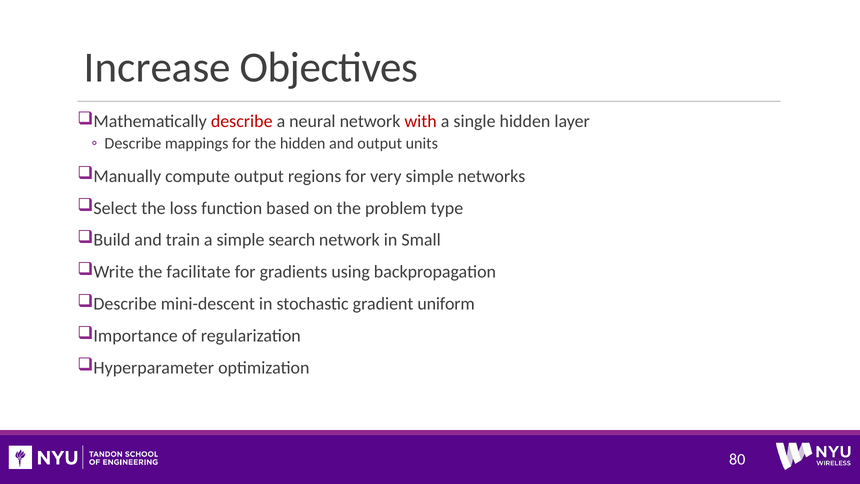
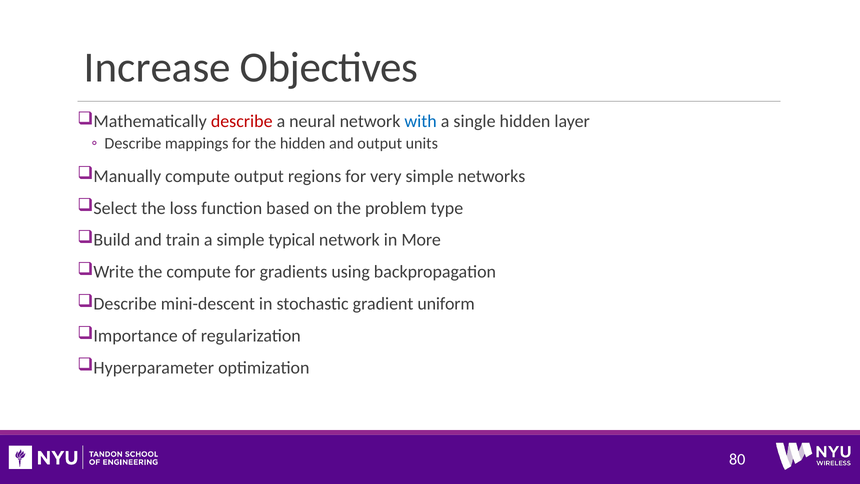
with colour: red -> blue (421, 121)
search: search -> typical (292, 240)
Small: Small -> More (421, 240)
the facilitate: facilitate -> compute (199, 272)
